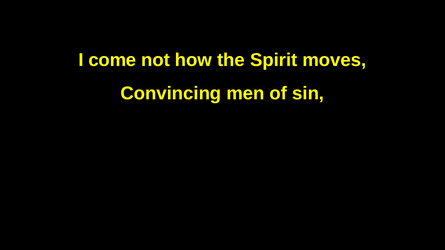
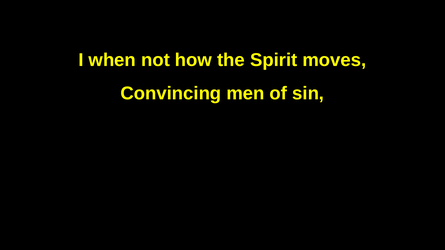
come: come -> when (112, 60)
